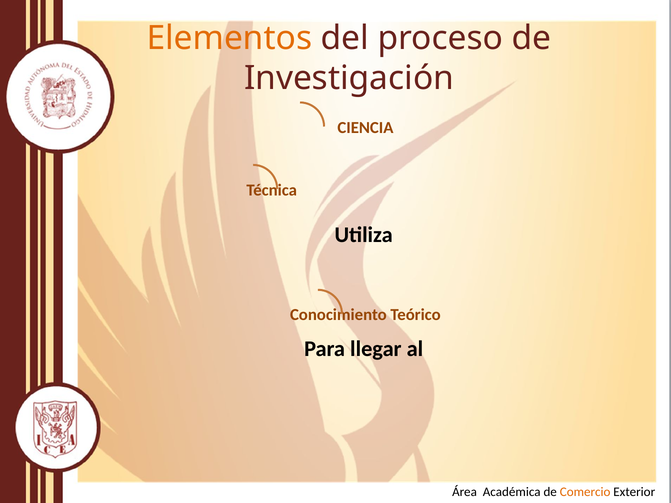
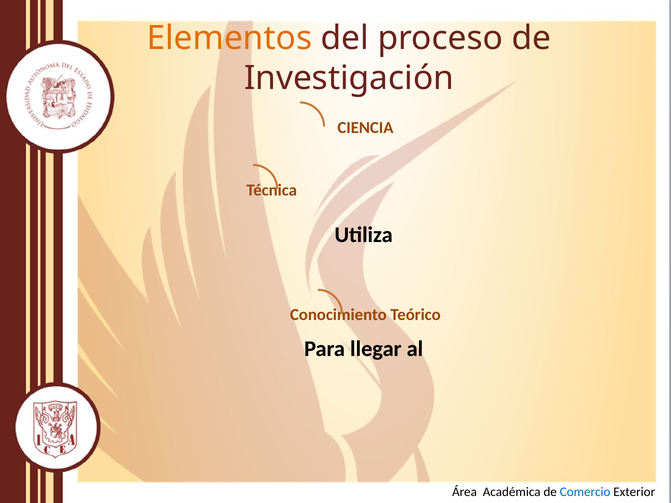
Comercio colour: orange -> blue (585, 492)
